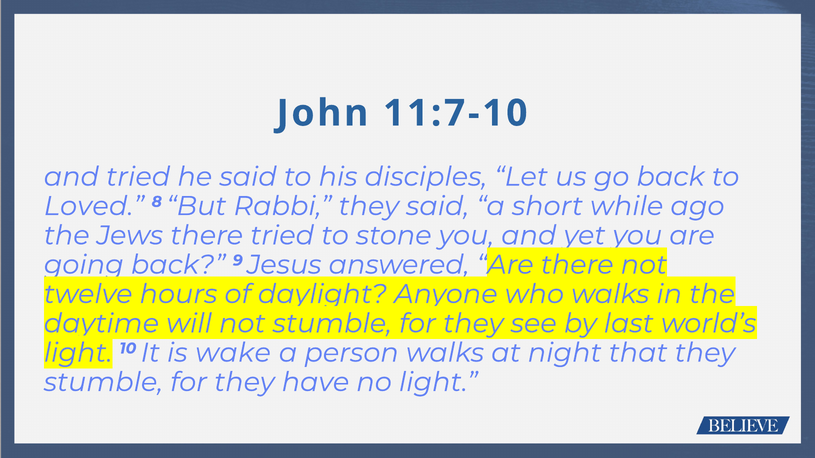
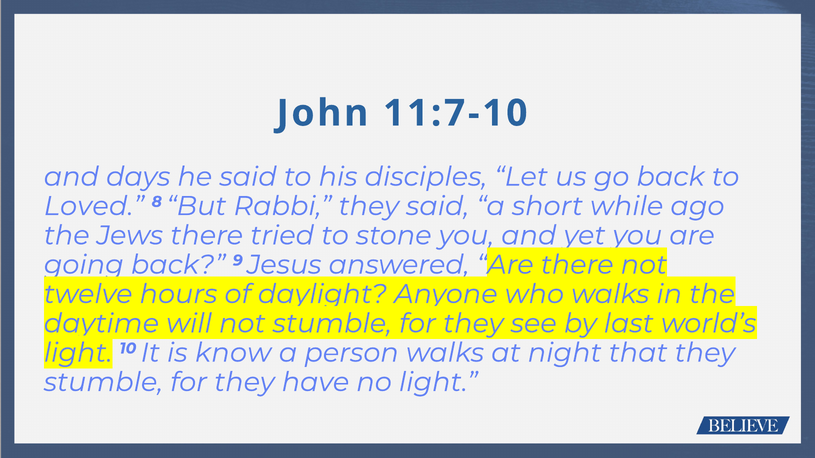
and tried: tried -> days (138, 177)
wake: wake -> know (233, 353)
